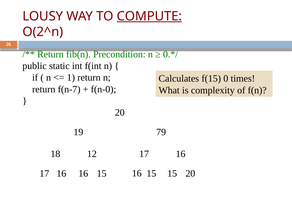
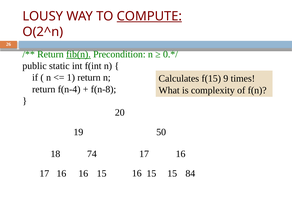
fib(n underline: none -> present (78, 54)
0: 0 -> 9 (226, 79)
f(n-7: f(n-7 -> f(n-4 (69, 89)
f(n-0: f(n-0 -> f(n-8 (103, 89)
79: 79 -> 50 (161, 132)
12: 12 -> 74 (92, 154)
15 20: 20 -> 84 (190, 173)
